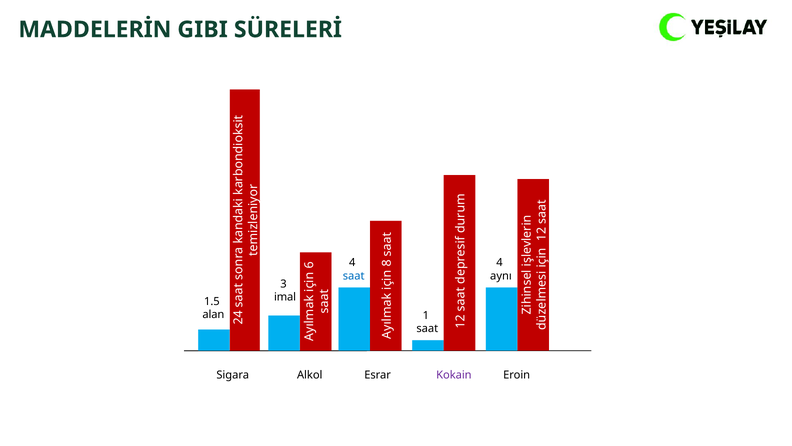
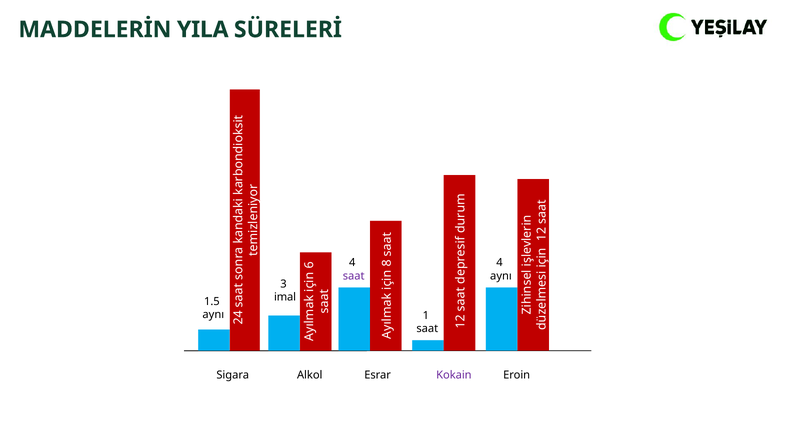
GIBI: GIBI -> YILA (203, 30)
saat colour: blue -> purple (354, 276)
alan: alan -> aynı (213, 314)
